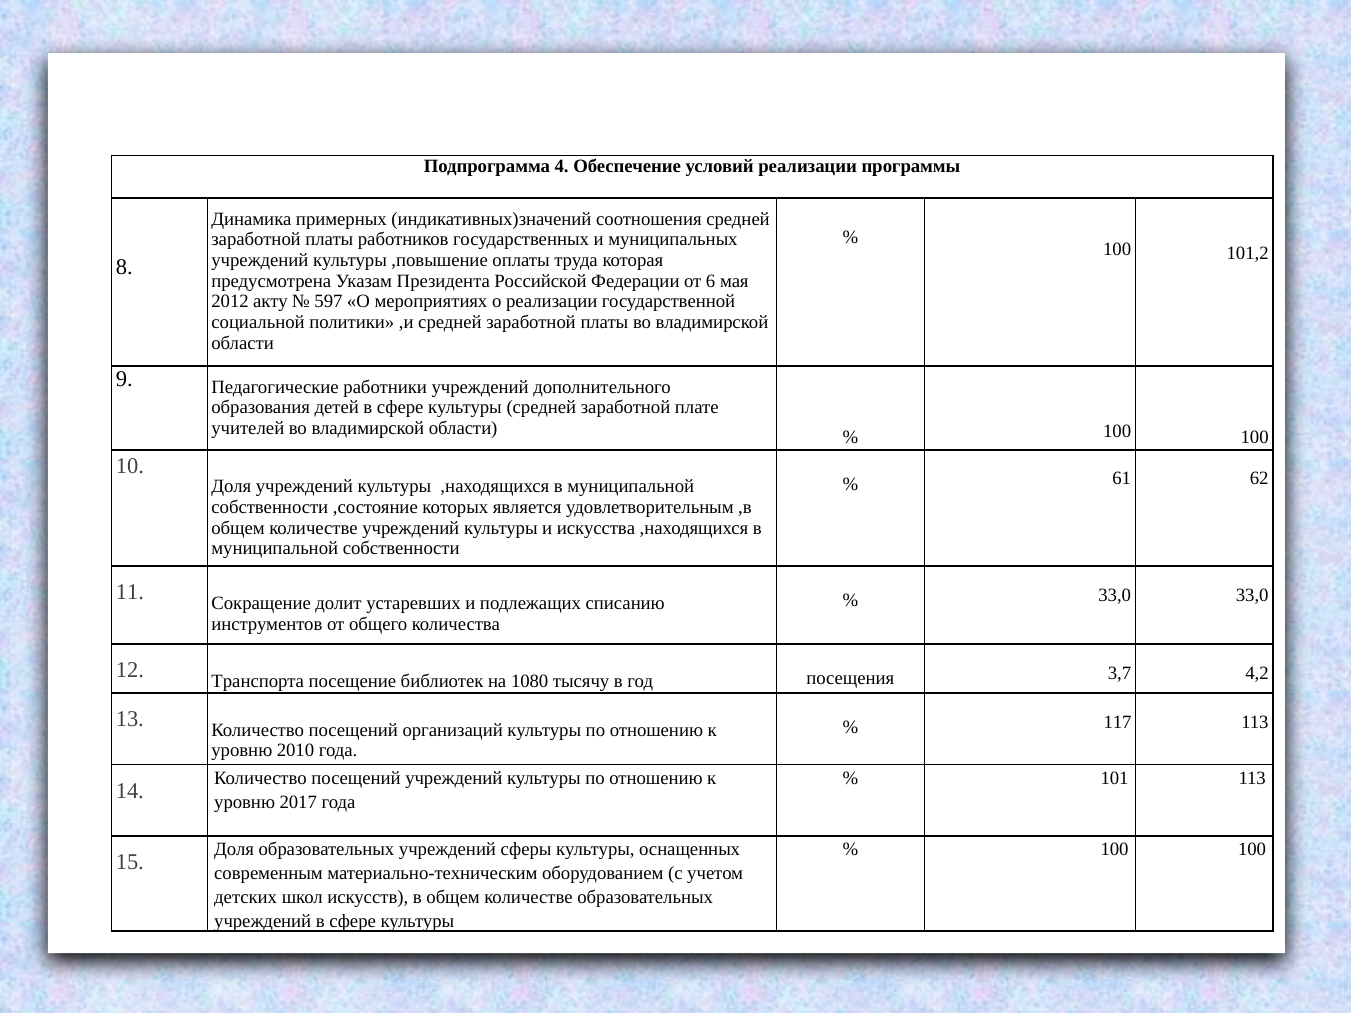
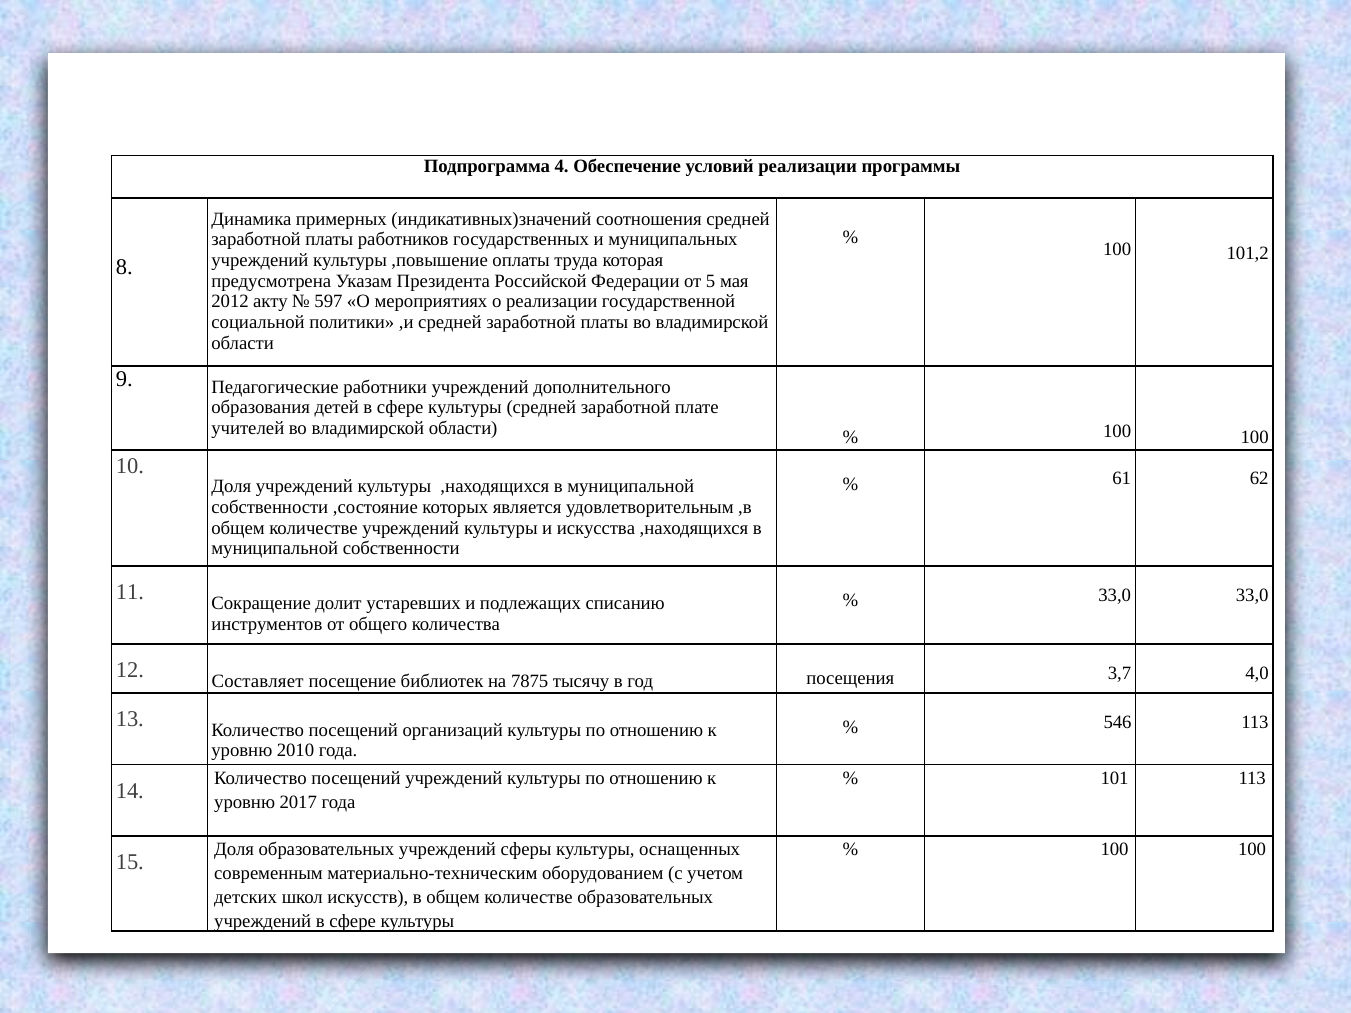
6: 6 -> 5 (711, 281)
Транспорта: Транспорта -> Составляет (258, 681)
1080: 1080 -> 7875 (530, 681)
4,2: 4,2 -> 4,0 (1257, 673)
117: 117 -> 546 (1118, 722)
